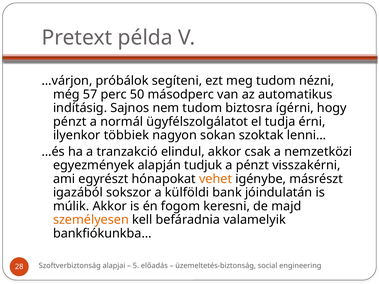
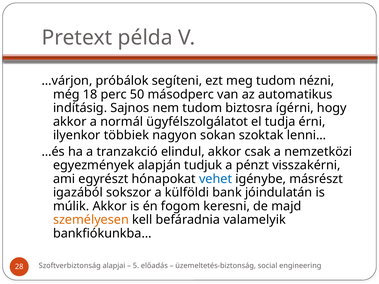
57: 57 -> 18 (90, 94)
pénzt: pénzt -> akkor (70, 122)
vehet colour: orange -> blue (216, 179)
